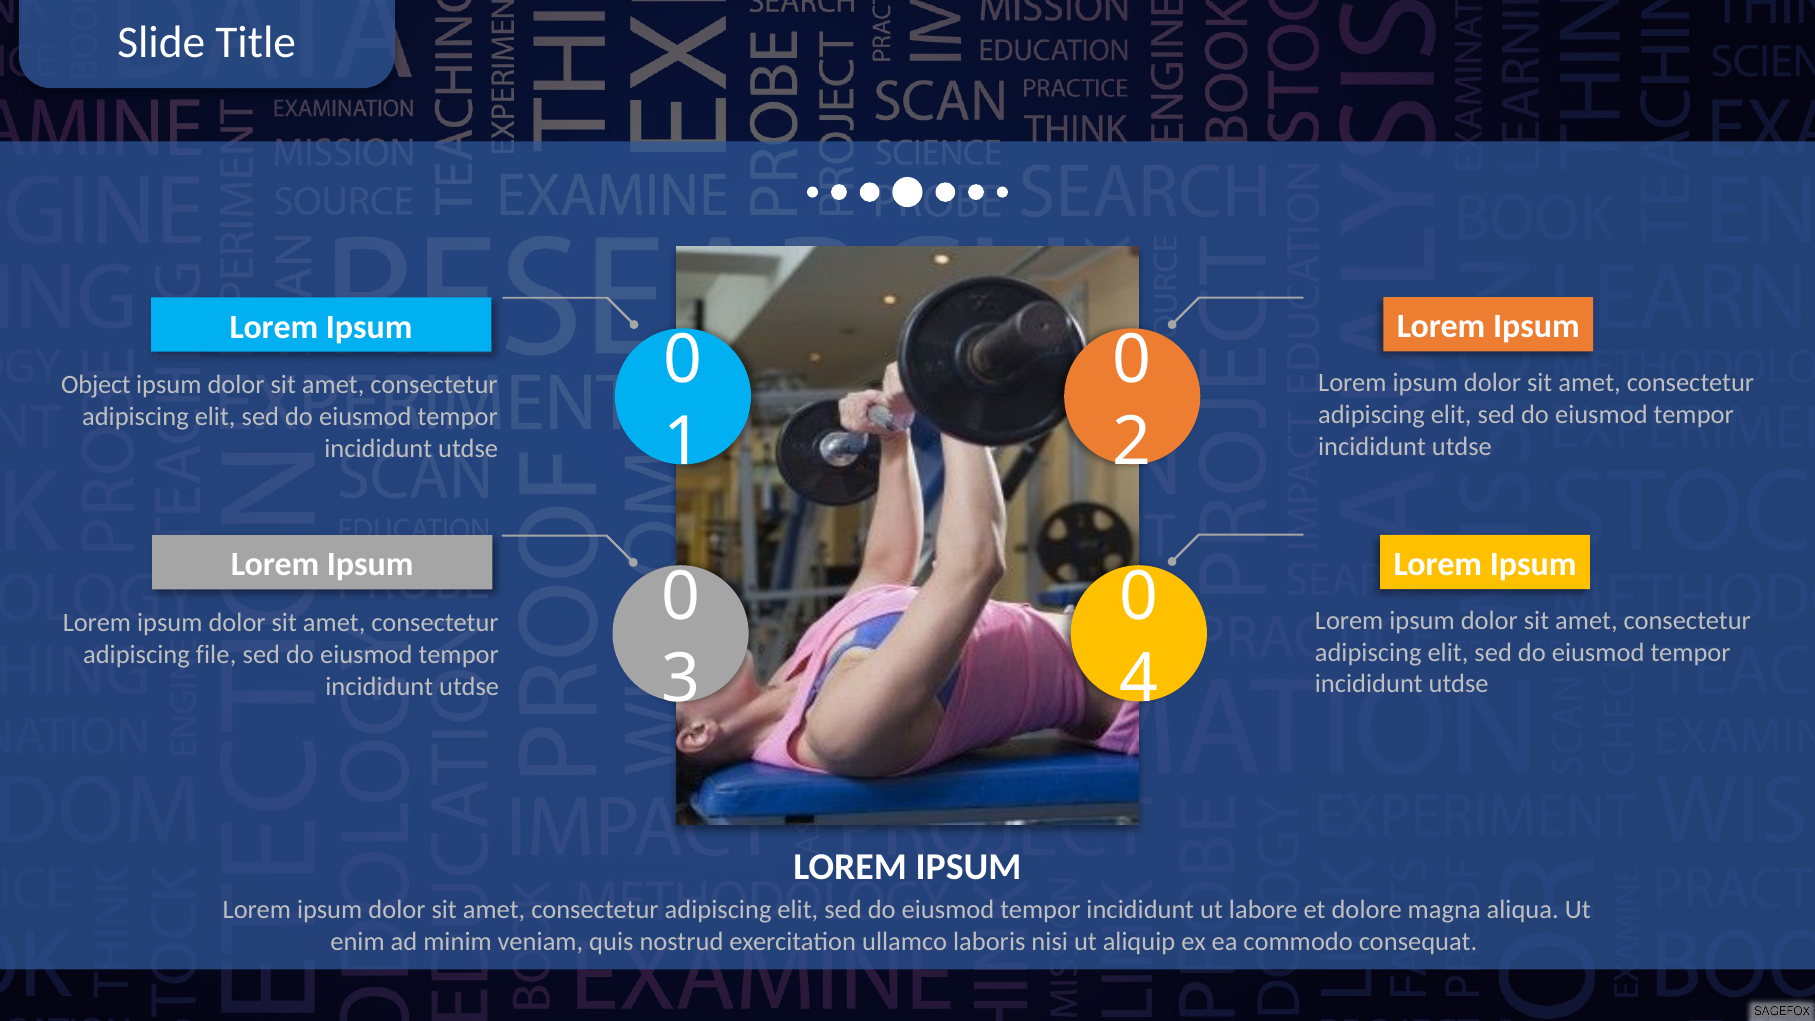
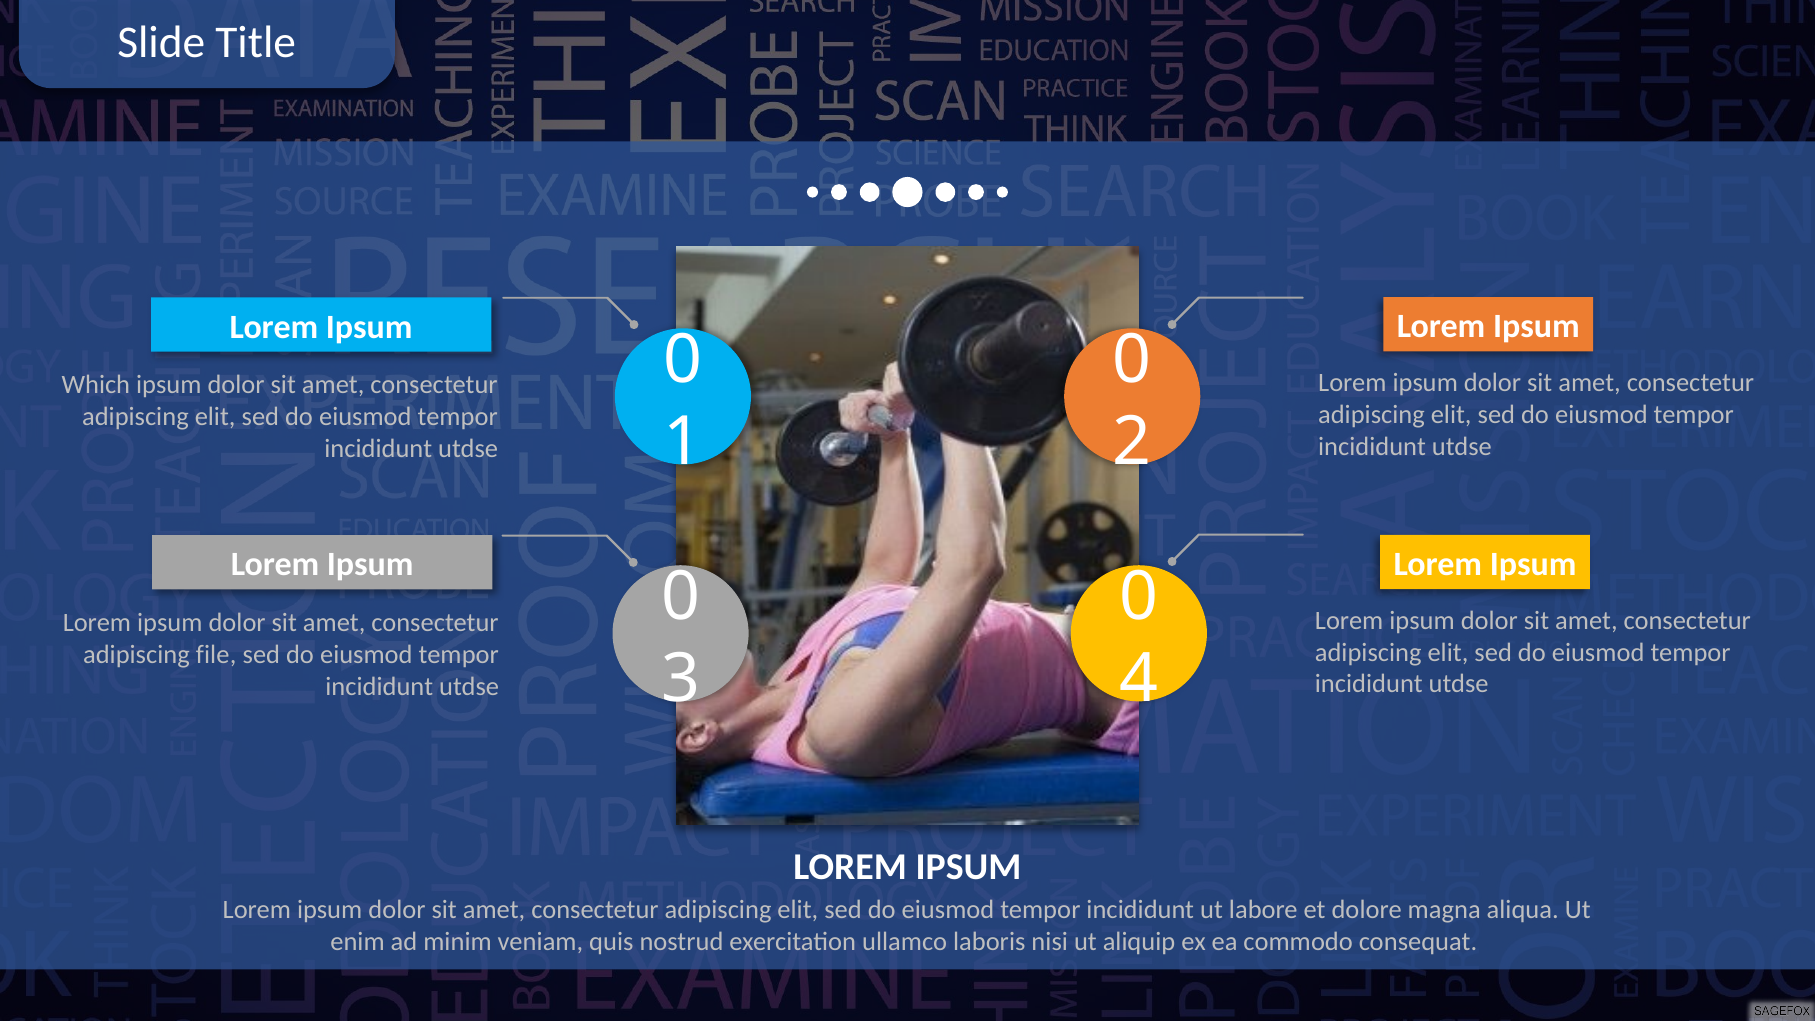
Object: Object -> Which (96, 385)
